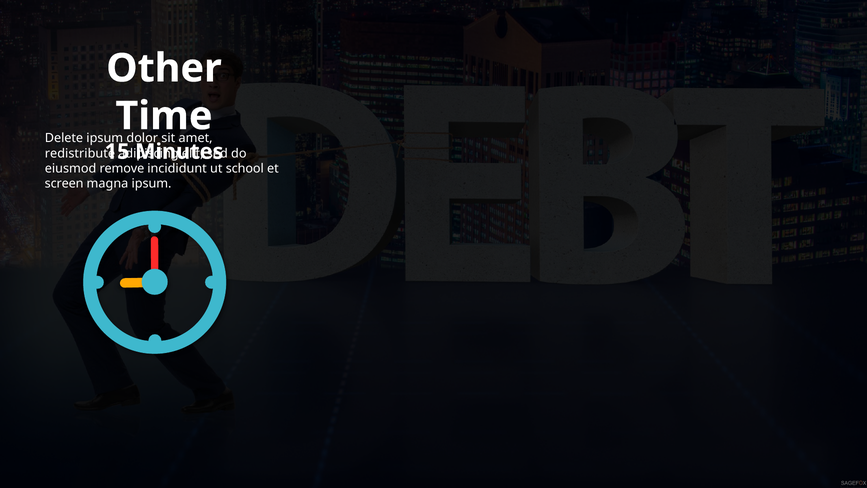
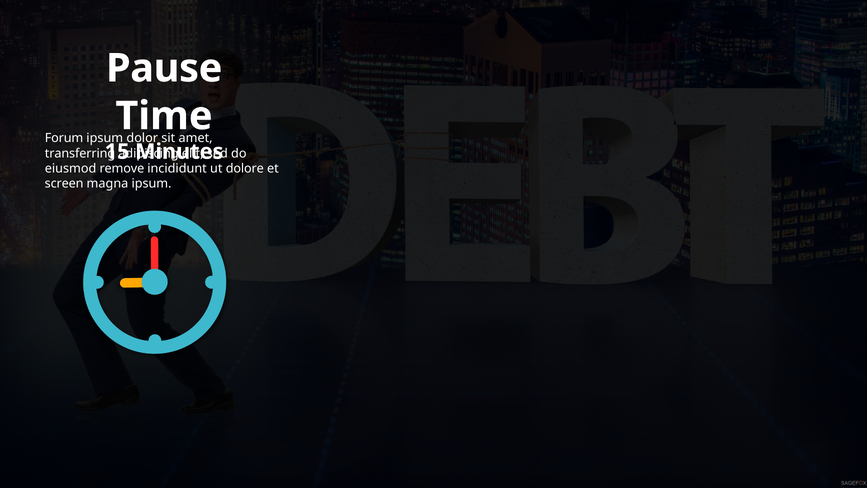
Other: Other -> Pause (164, 68)
Delete: Delete -> Forum (64, 138)
redistribute: redistribute -> transferring (80, 153)
school: school -> dolore (245, 168)
